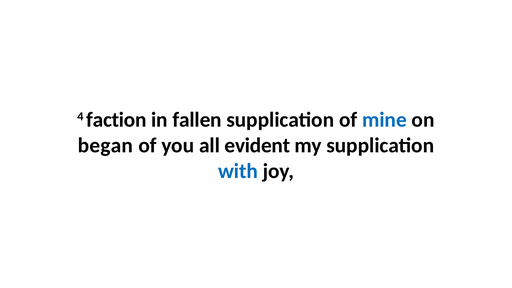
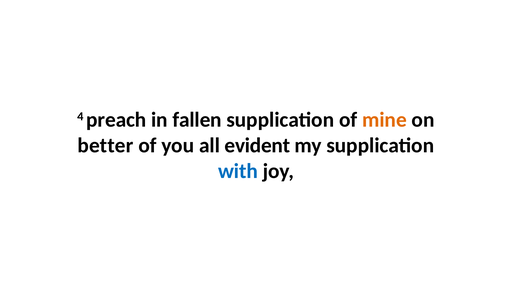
faction: faction -> preach (116, 120)
mine colour: blue -> orange (384, 120)
began: began -> better (105, 145)
